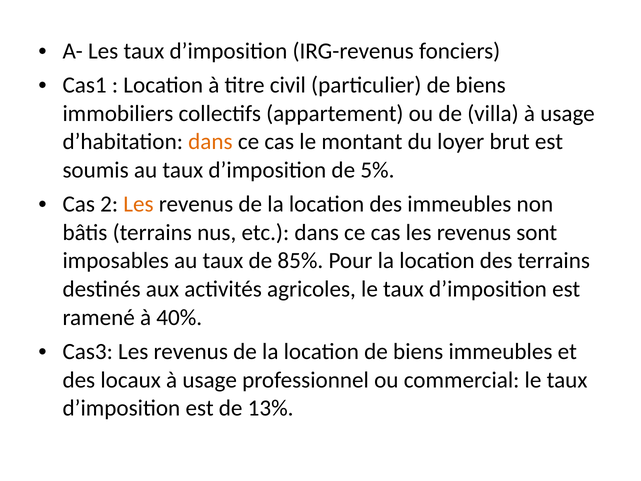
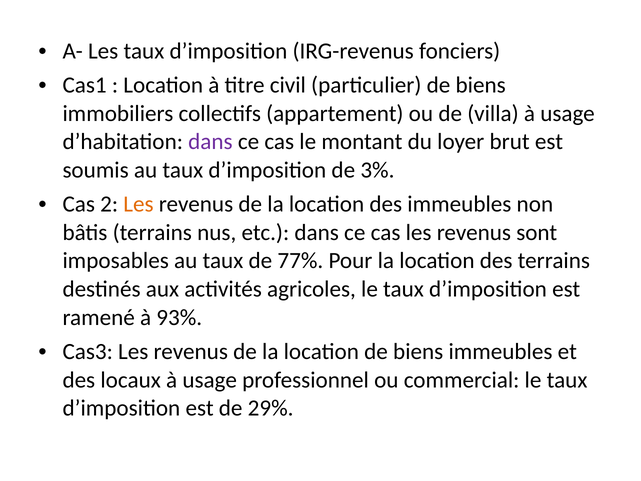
dans colour: orange -> purple (210, 142)
5%: 5% -> 3% (377, 170)
85%: 85% -> 77% (300, 261)
40%: 40% -> 93% (179, 317)
13%: 13% -> 29% (271, 408)
